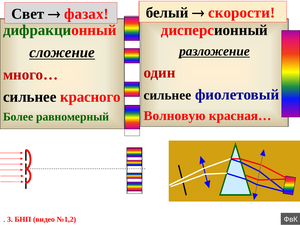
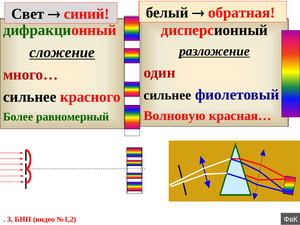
фазах: фазах -> синий (87, 14)
скорости: скорости -> обратная (242, 13)
